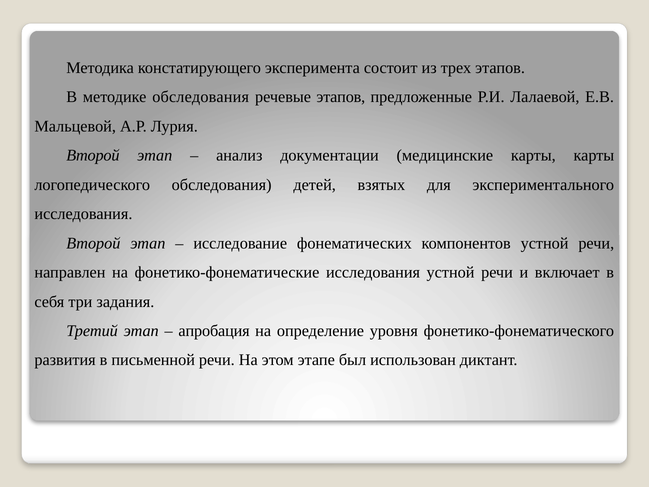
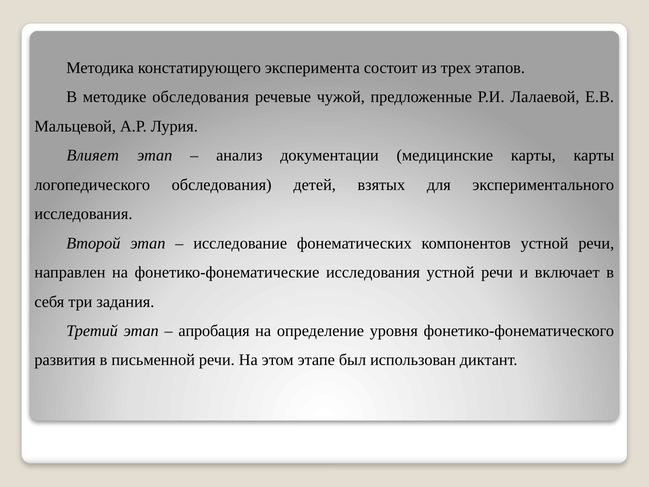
речевые этапов: этапов -> чужой (341, 97)
Второй: Второй -> Влияет (93, 155)
